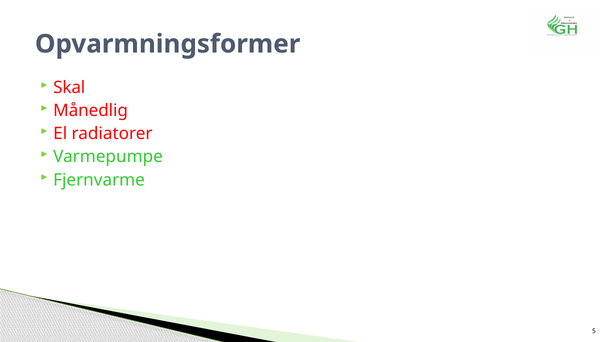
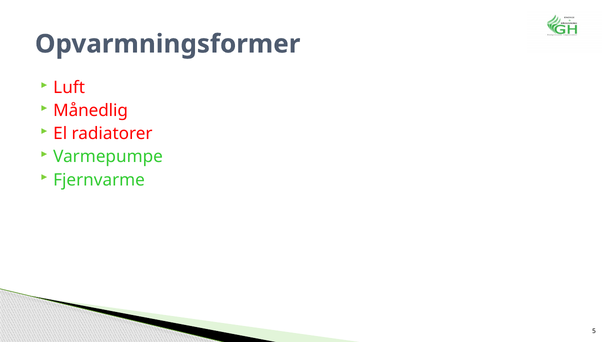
Skal: Skal -> Luft (69, 88)
